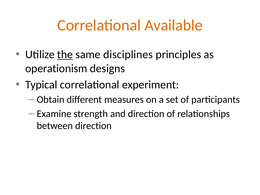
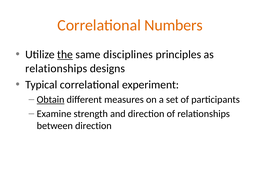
Available: Available -> Numbers (174, 25)
operationism: operationism -> relationships (56, 68)
Obtain underline: none -> present (51, 100)
